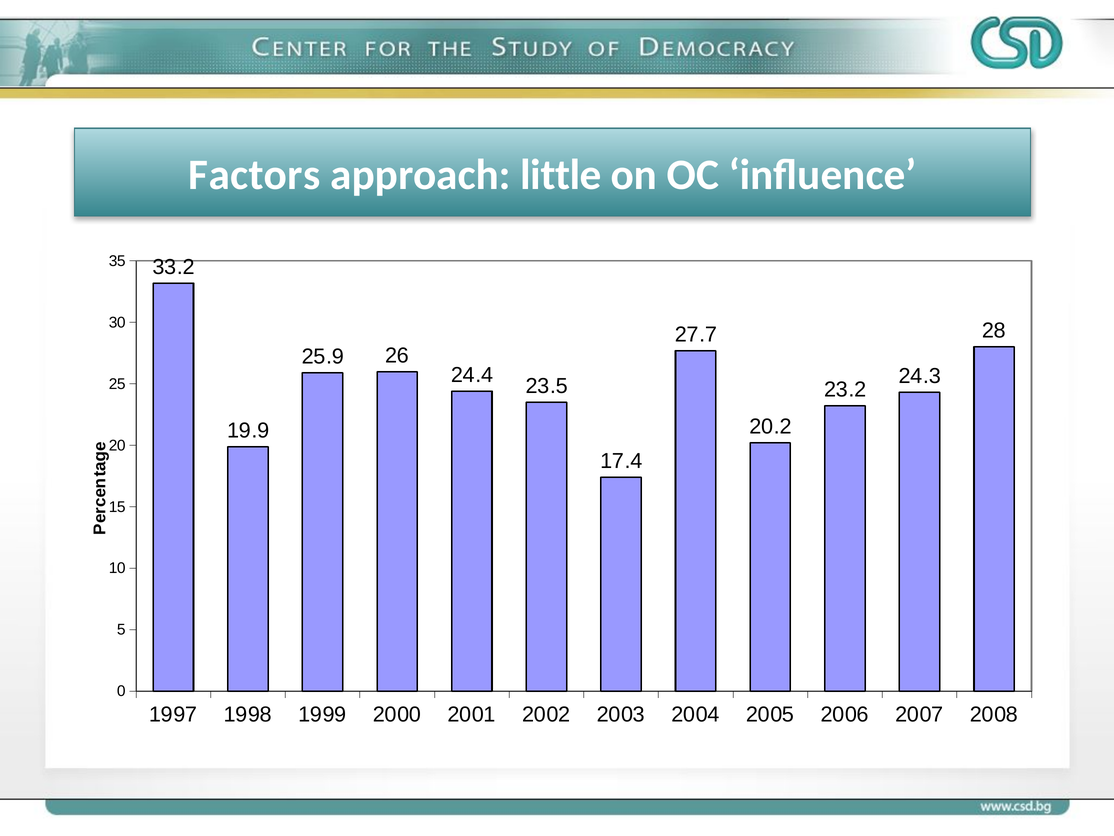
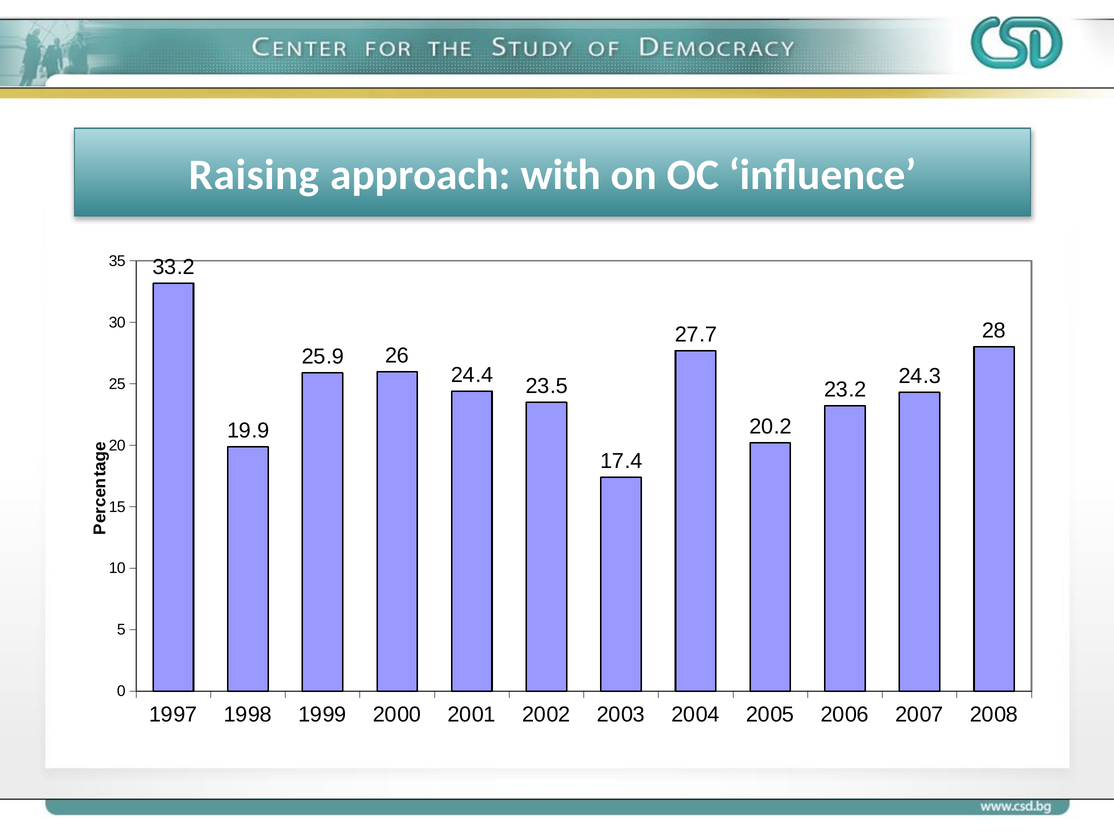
Factors: Factors -> Raising (254, 175)
little: little -> with (561, 175)
